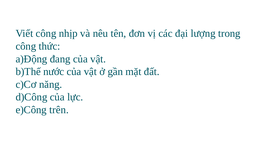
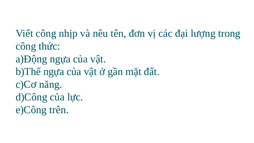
đang: đang -> ngựa (60, 59)
nước: nước -> ngựa (54, 72)
